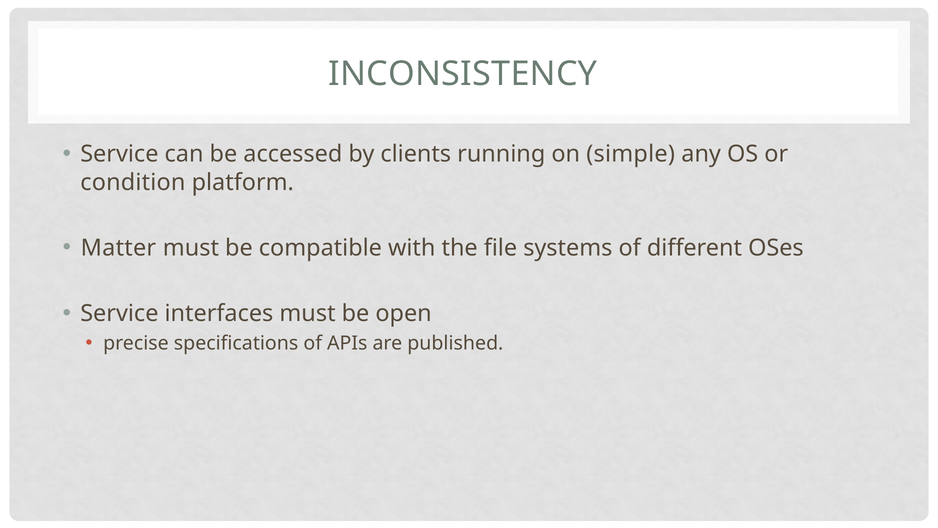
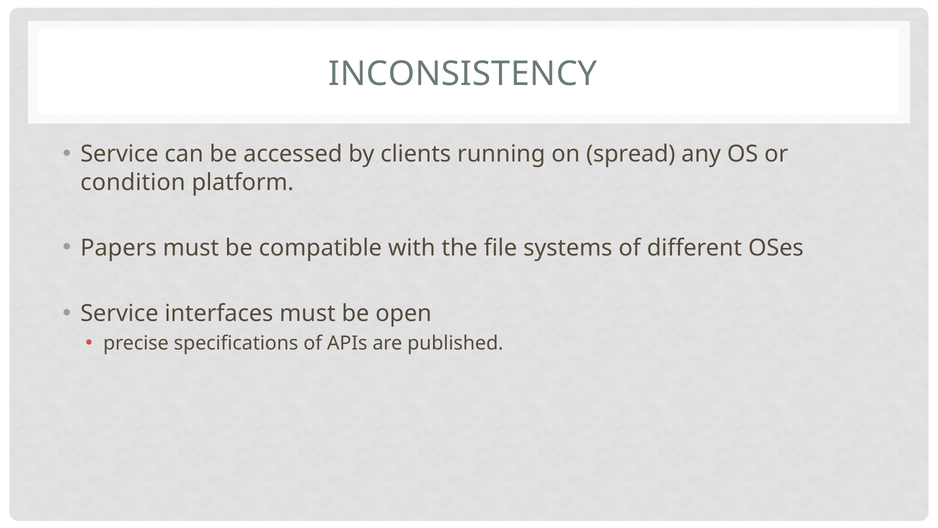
simple: simple -> spread (631, 154)
Matter: Matter -> Papers (119, 248)
